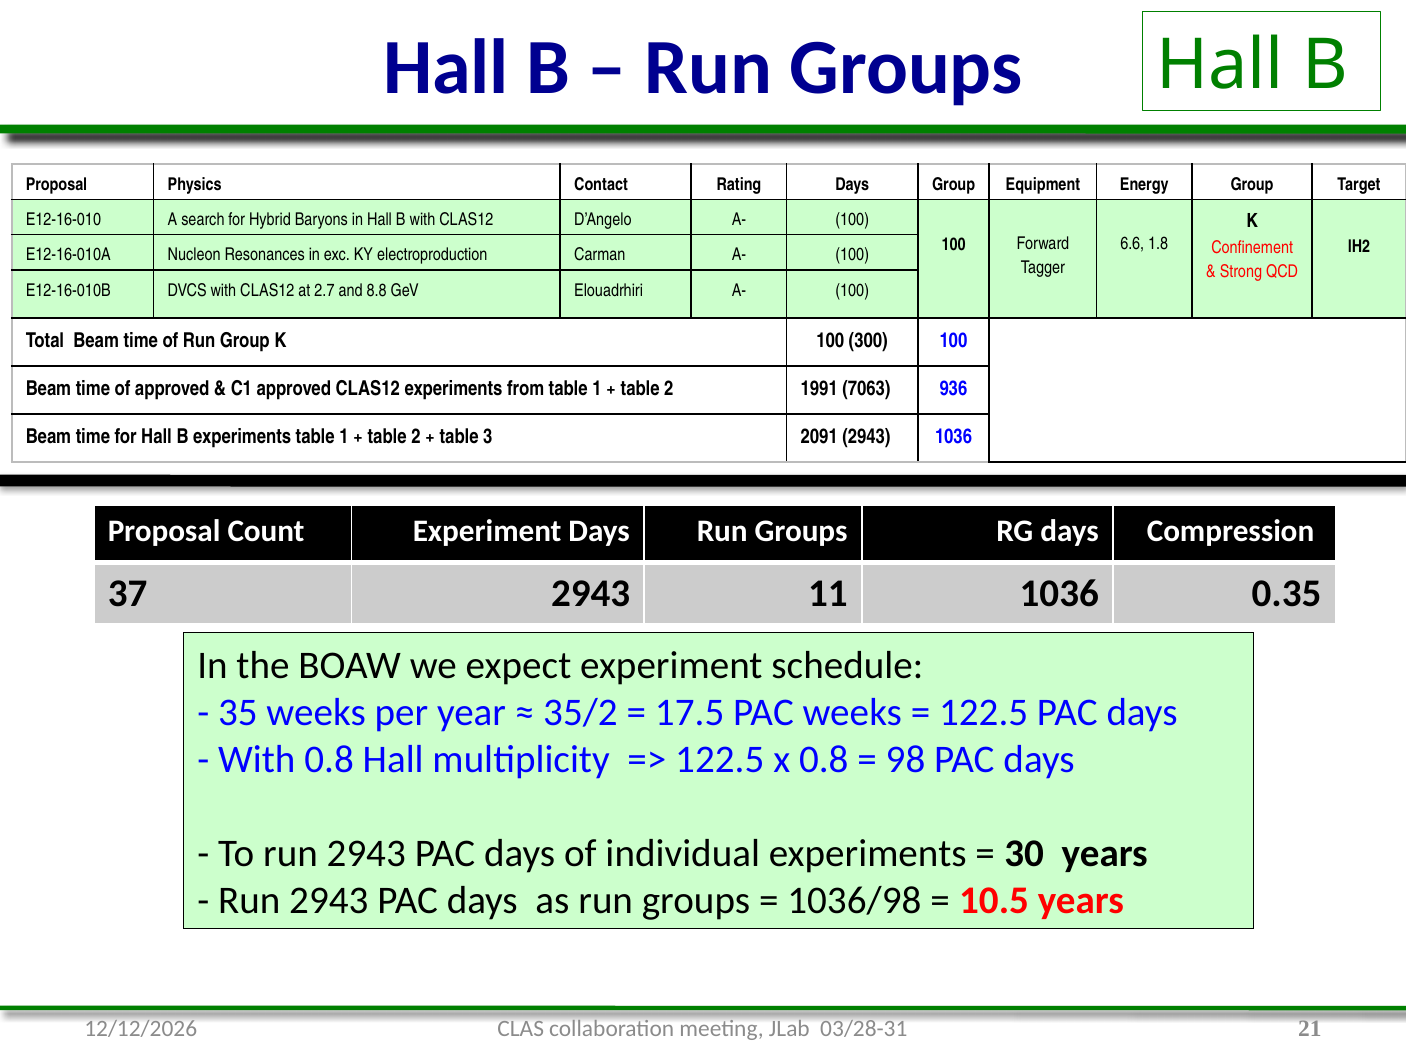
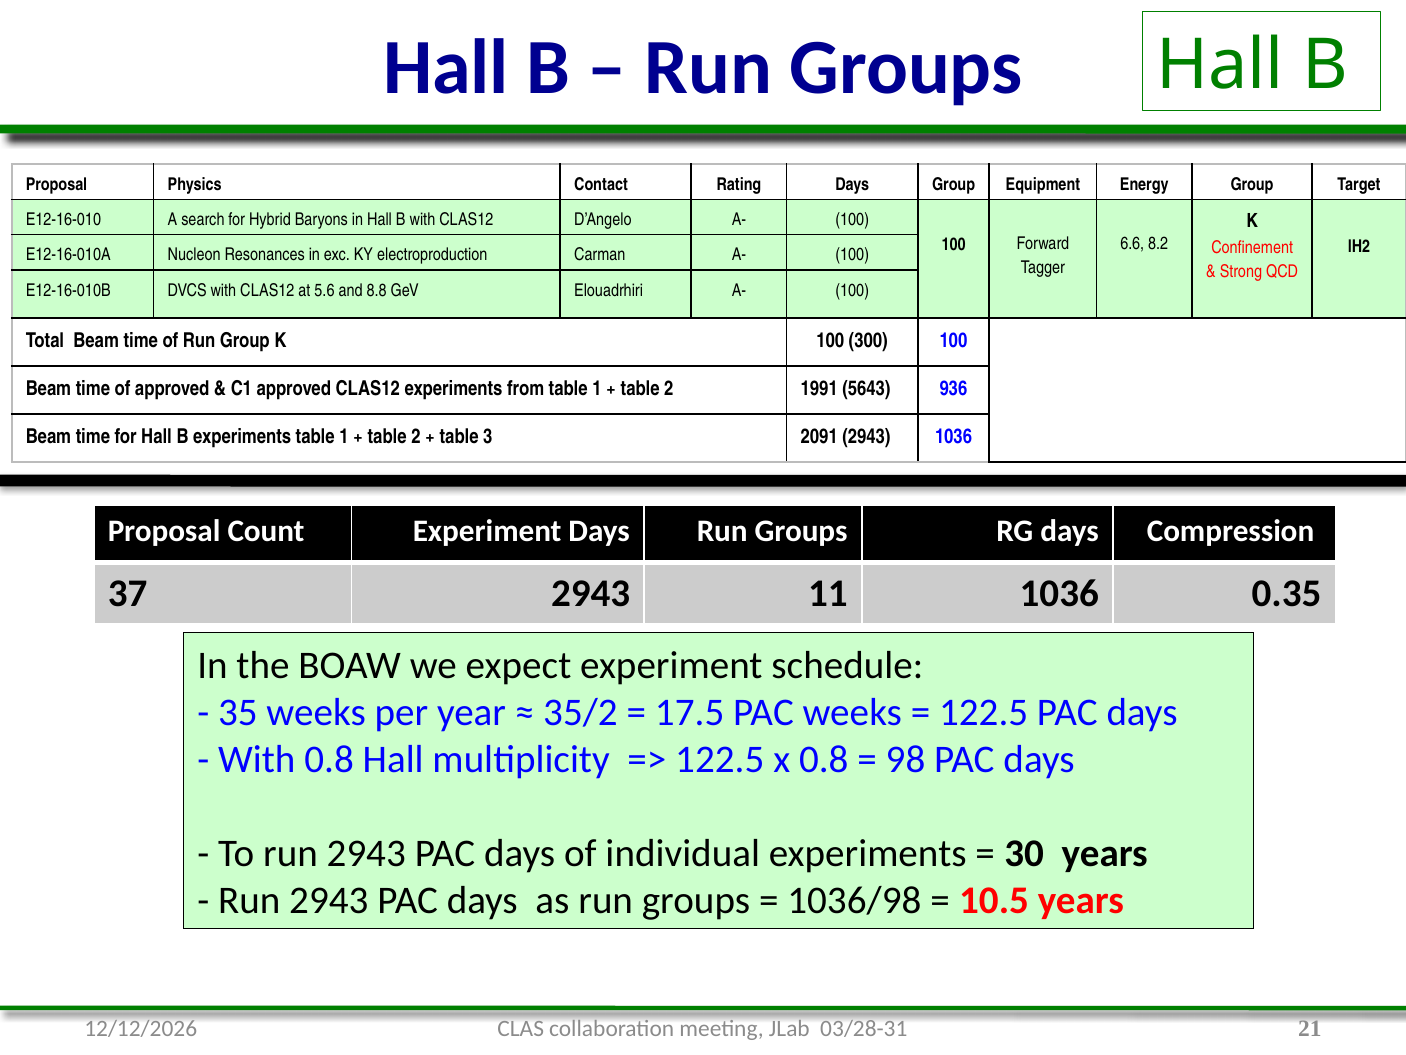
1.8: 1.8 -> 8.2 (1158, 244)
2.7: 2.7 -> 5.6 (324, 290)
7063: 7063 -> 5643 (866, 388)
